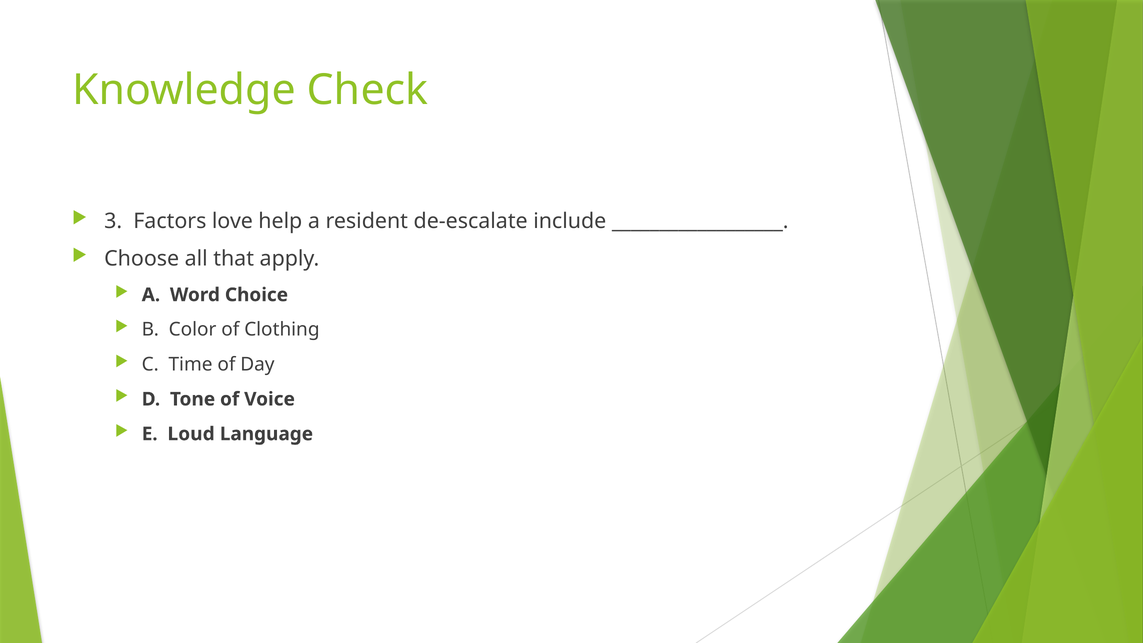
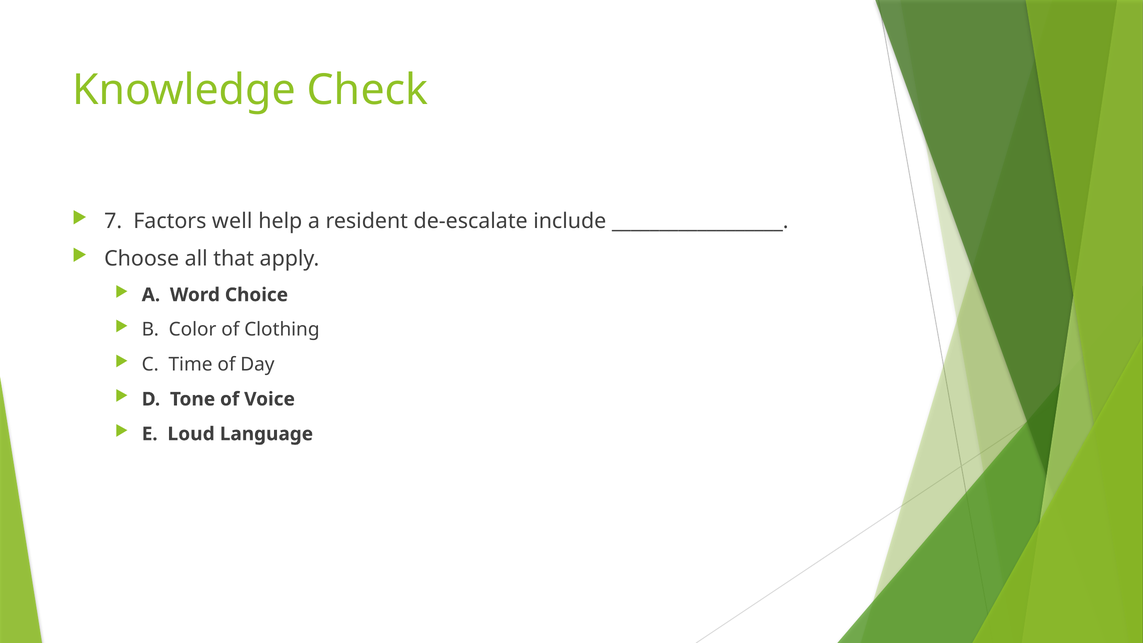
3: 3 -> 7 (113, 221)
love: love -> well (232, 221)
